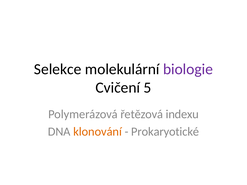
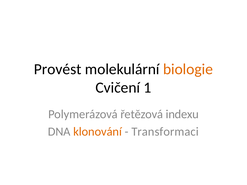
Selekce: Selekce -> Provést (58, 69)
biologie colour: purple -> orange (188, 69)
5: 5 -> 1 (147, 88)
Prokaryotické: Prokaryotické -> Transformaci (165, 132)
